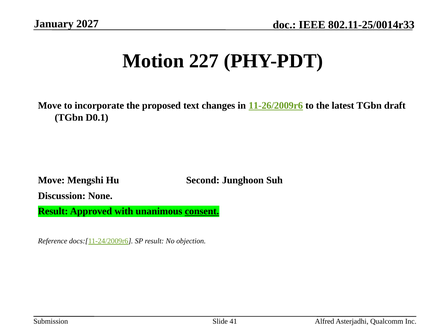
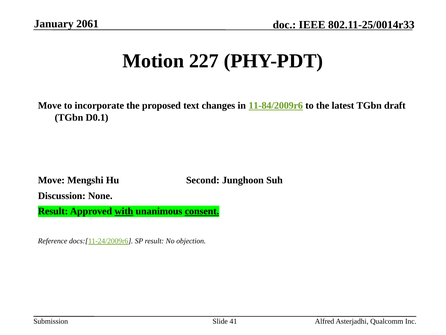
2027: 2027 -> 2061 (87, 24)
11-26/2009r6: 11-26/2009r6 -> 11-84/2009r6 (276, 106)
with underline: none -> present (124, 211)
